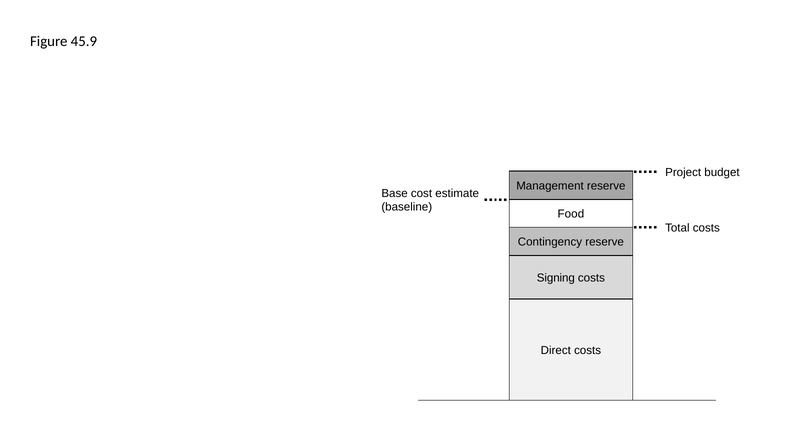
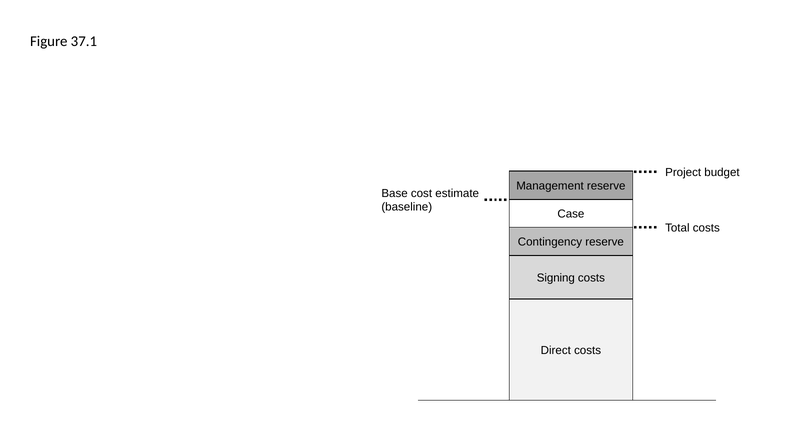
45.9: 45.9 -> 37.1 (84, 41)
Food: Food -> Case (571, 214)
